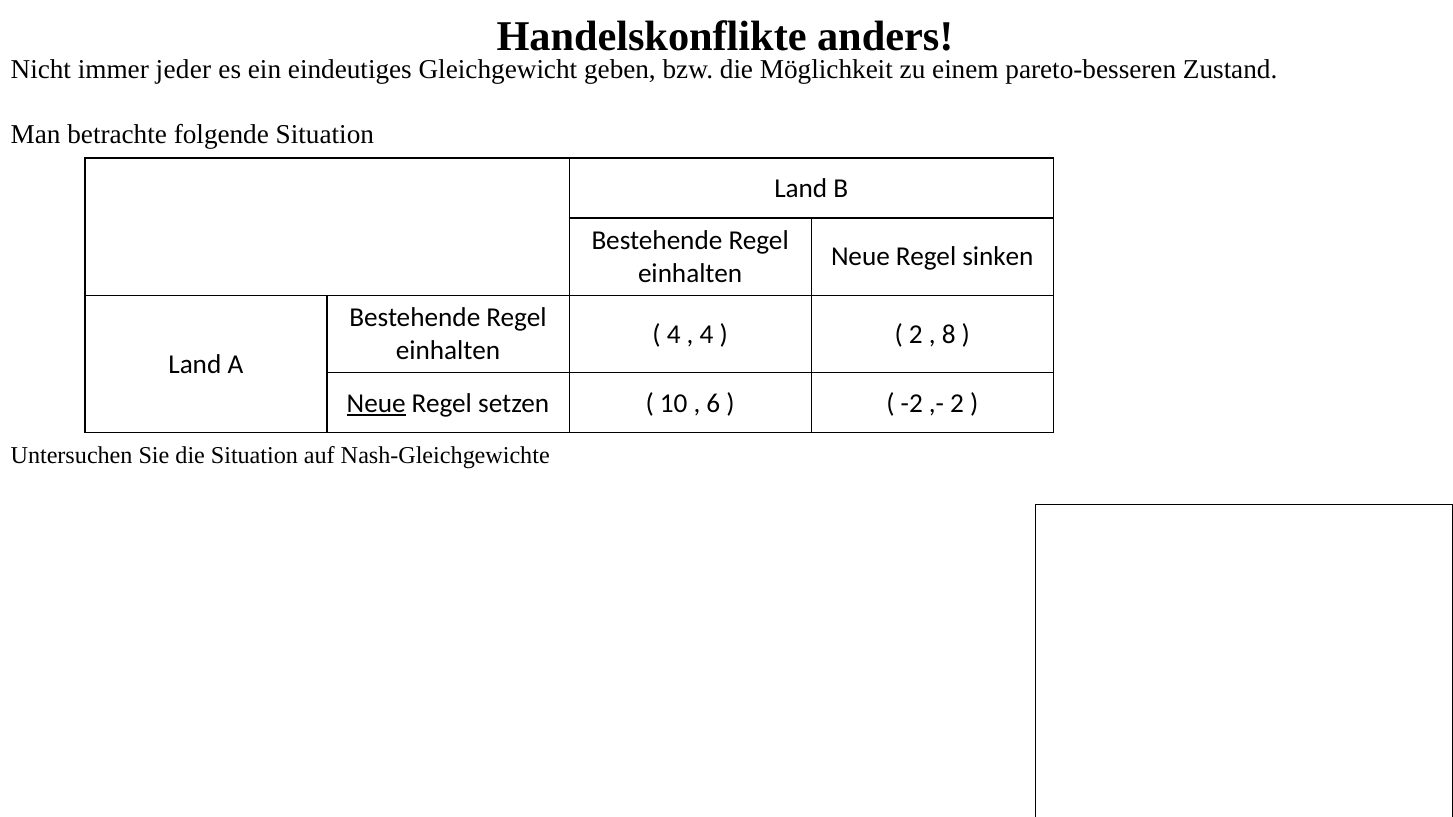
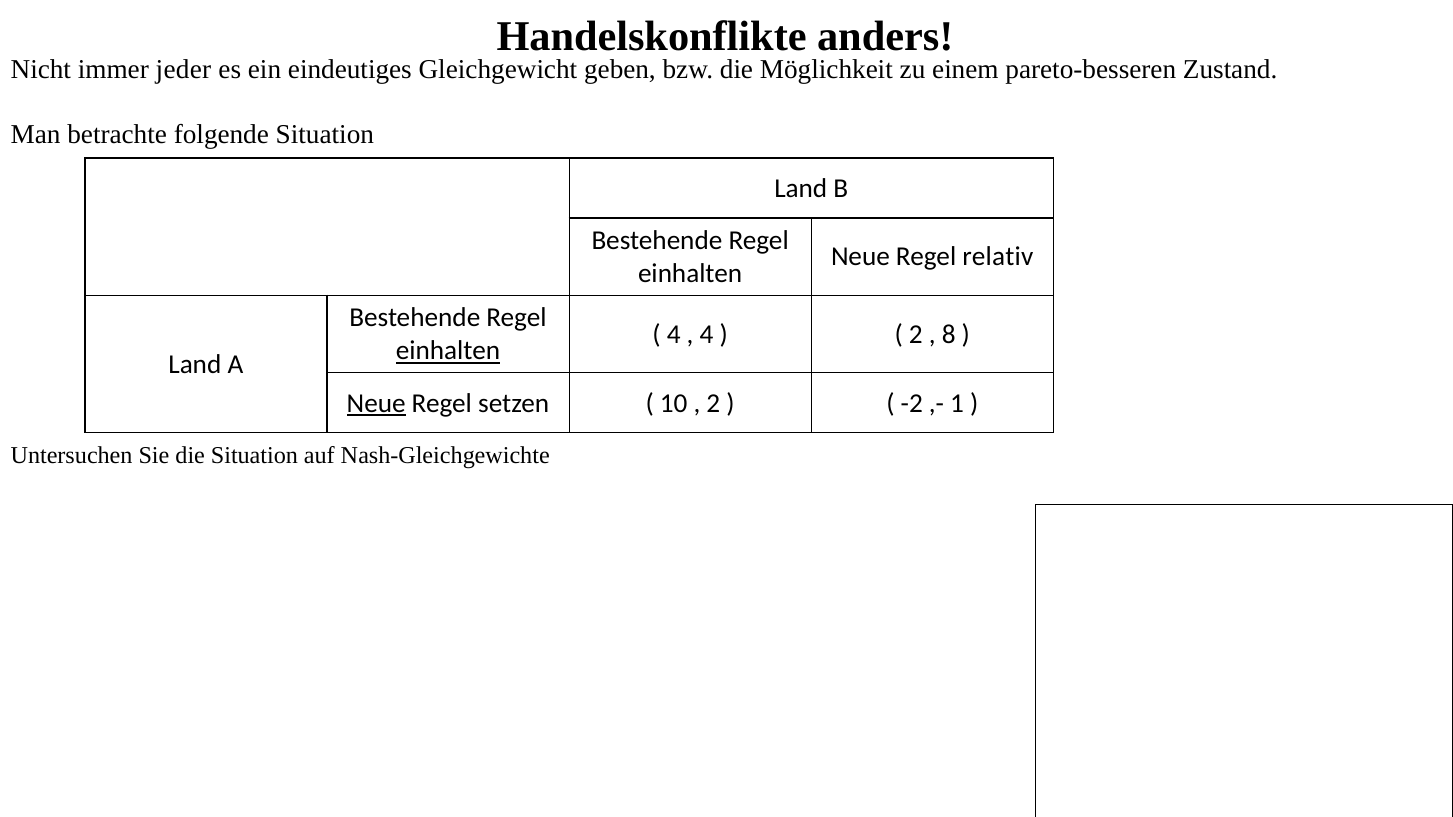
sinken: sinken -> relativ (998, 257)
einhalten underline: none -> present (448, 351)
6: 6 -> 2 (713, 403)
2: 2 -> 1 (957, 403)
